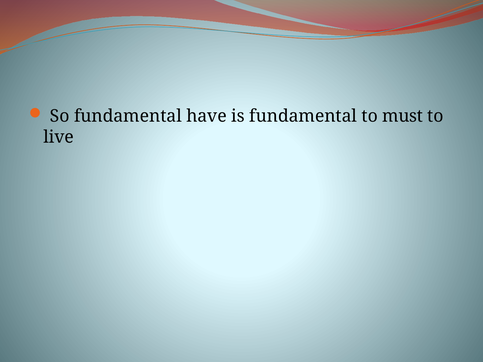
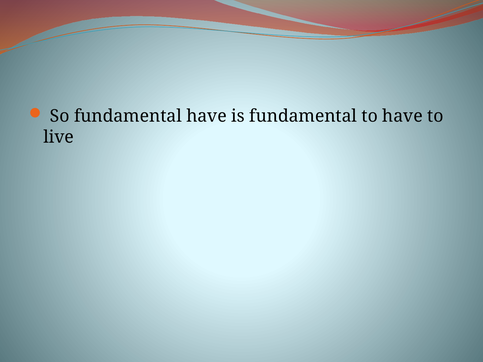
to must: must -> have (402, 116)
